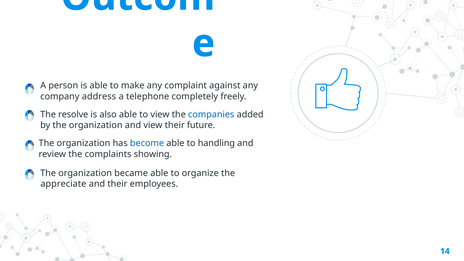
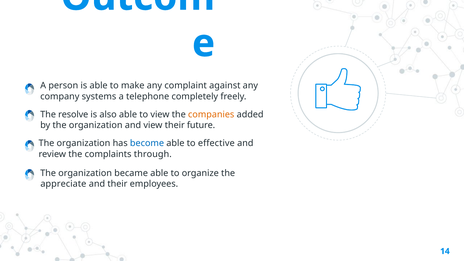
address: address -> systems (99, 96)
companies colour: blue -> orange (211, 114)
handling: handling -> effective (216, 143)
showing: showing -> through (153, 154)
